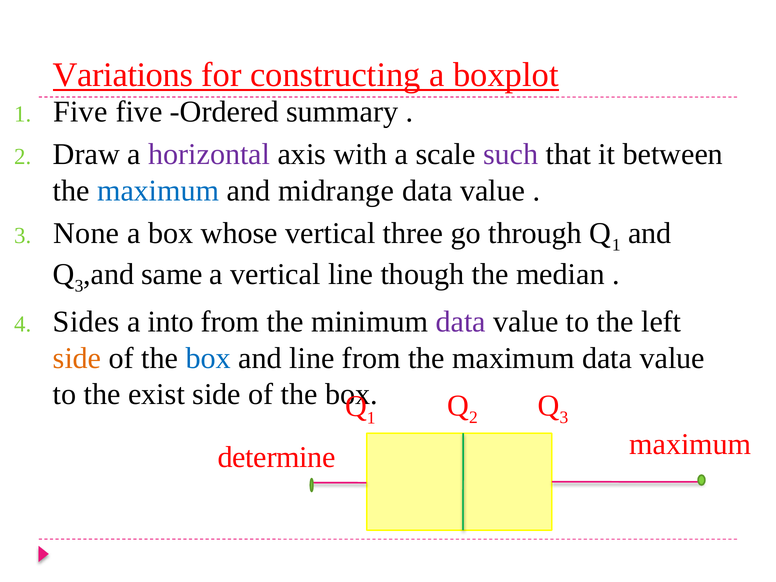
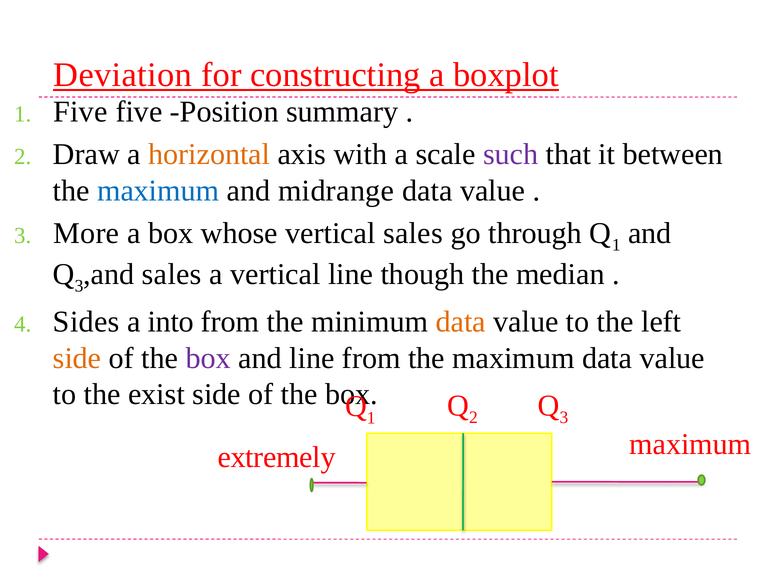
Variations: Variations -> Deviation (123, 75)
Ordered: Ordered -> Position (224, 112)
horizontal colour: purple -> orange (209, 154)
None: None -> More (86, 233)
vertical three: three -> sales (413, 233)
same: same -> sales (172, 274)
data colour: purple -> orange (461, 322)
box colour: blue -> purple (208, 358)
determine: determine -> extremely (277, 457)
